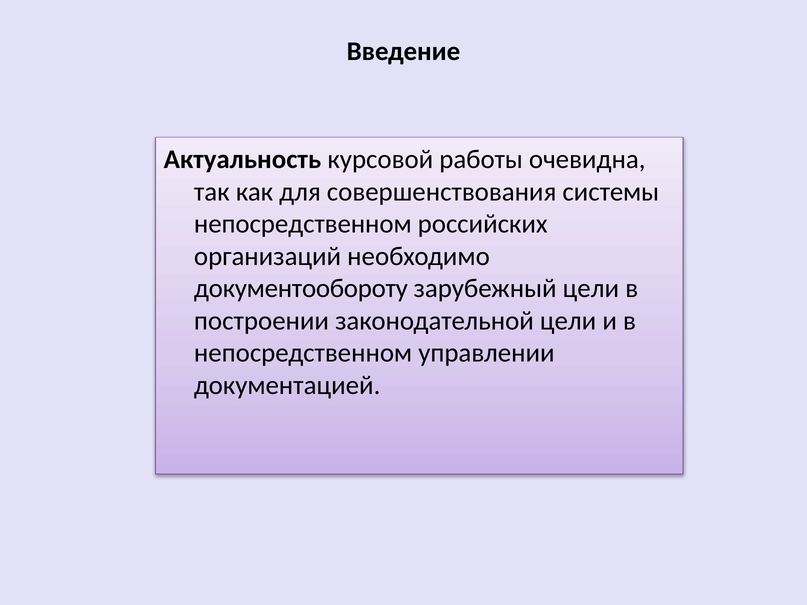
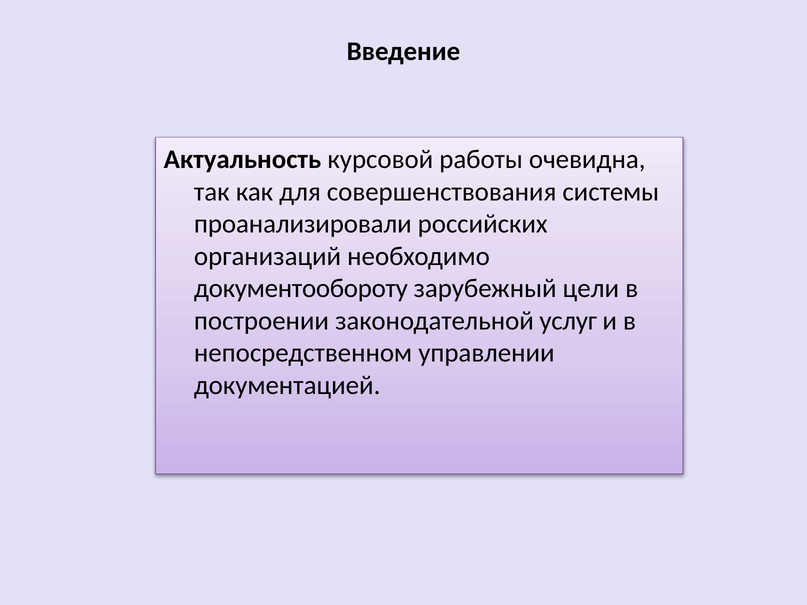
непосредственном: непосредственном -> проанализировали (303, 224)
законодательной цели: цели -> услуг (568, 321)
